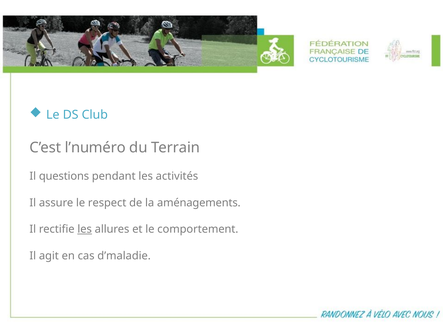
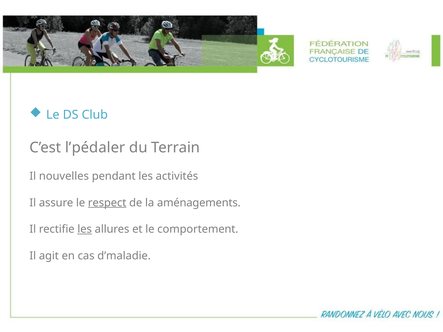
l’numéro: l’numéro -> l’pédaler (95, 148)
questions: questions -> nouvelles (64, 176)
respect underline: none -> present (107, 203)
